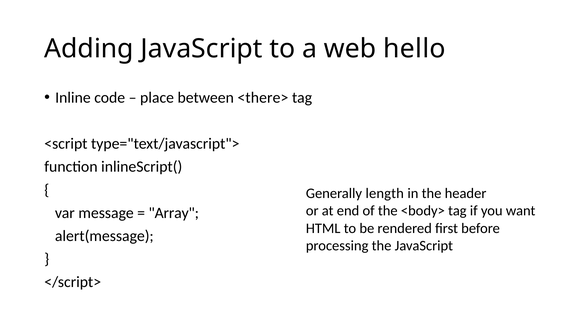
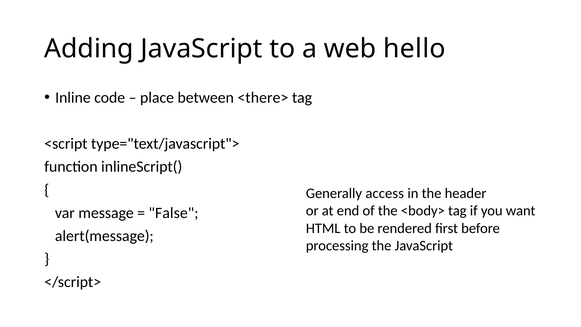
length: length -> access (385, 193)
Array: Array -> False (174, 213)
